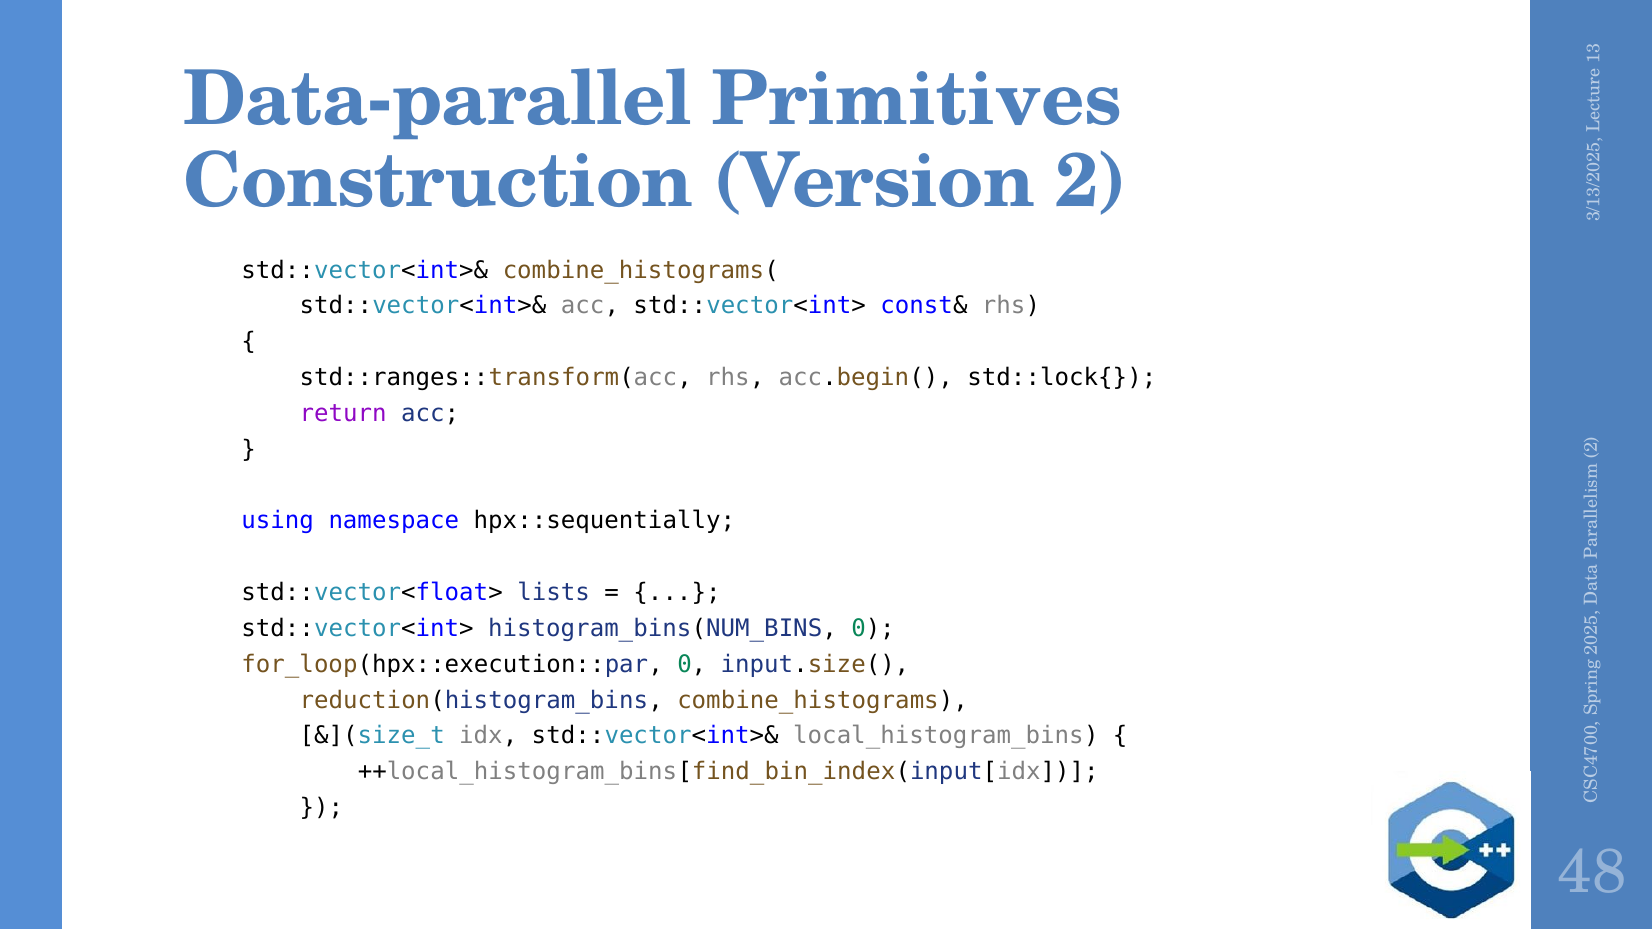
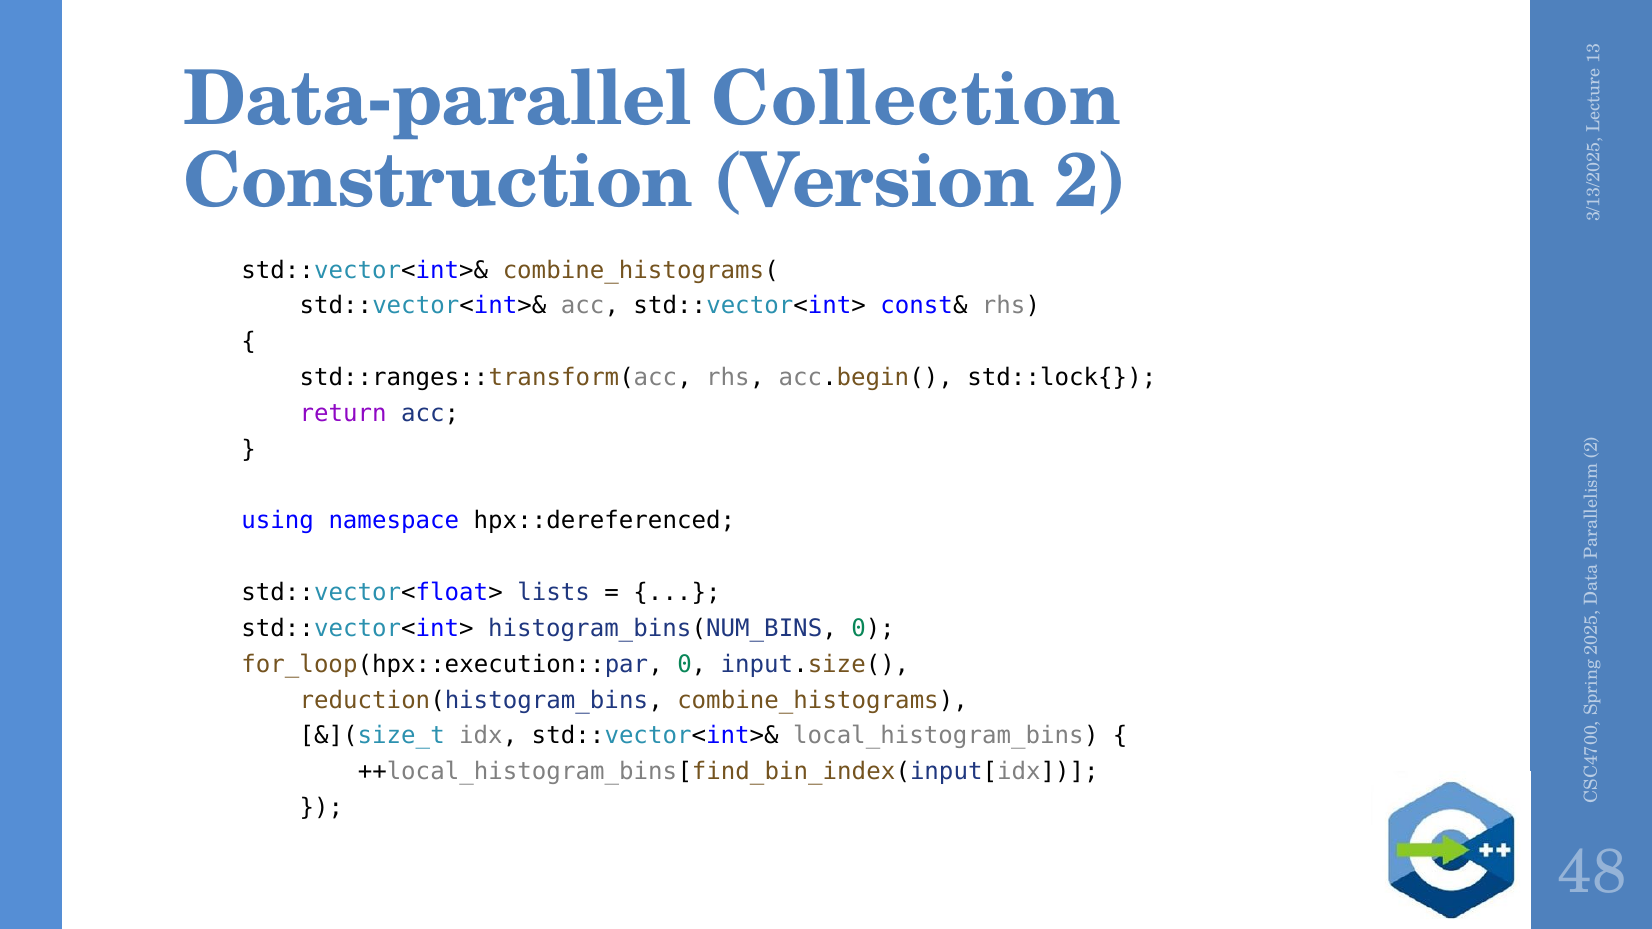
Primitives: Primitives -> Collection (916, 100)
hpx::sequentially: hpx::sequentially -> hpx::dereferenced (604, 521)
